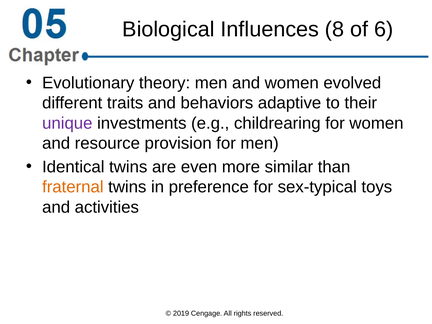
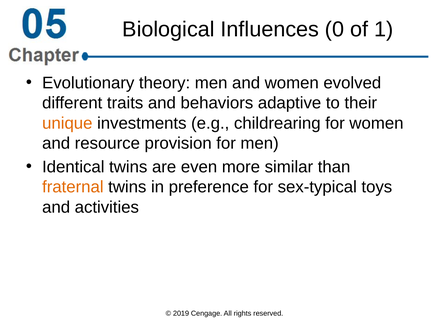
8: 8 -> 0 (335, 29)
6: 6 -> 1 (384, 29)
unique colour: purple -> orange (67, 123)
